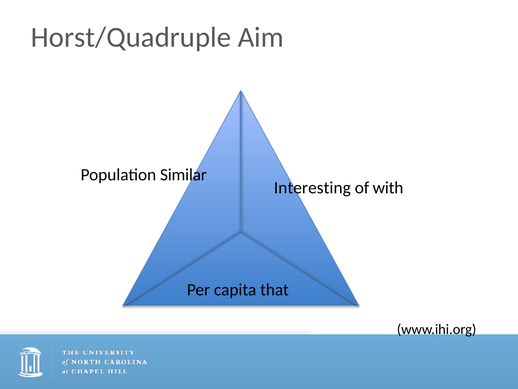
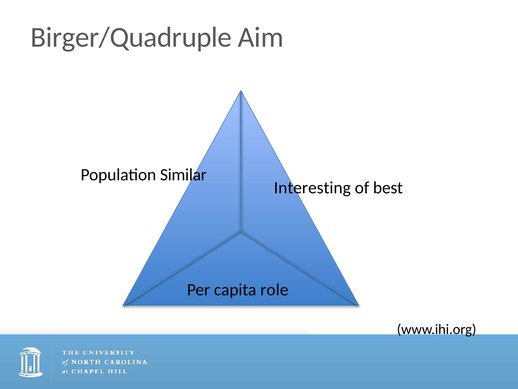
Horst/Quadruple: Horst/Quadruple -> Birger/Quadruple (131, 37)
with: with -> best (388, 188)
that: that -> role (274, 290)
